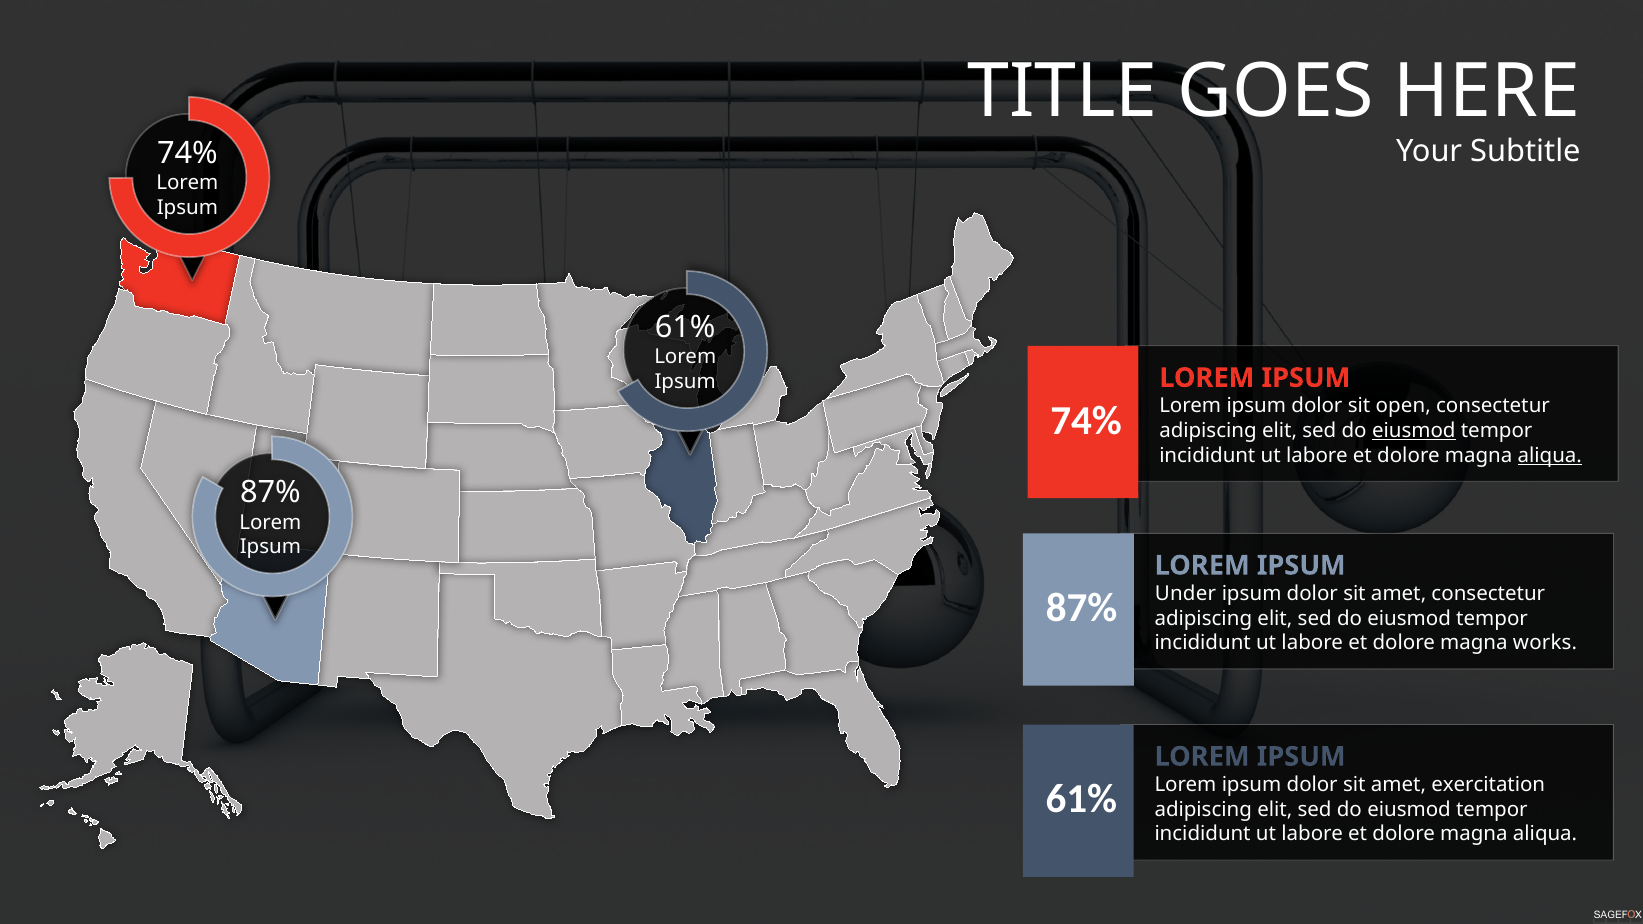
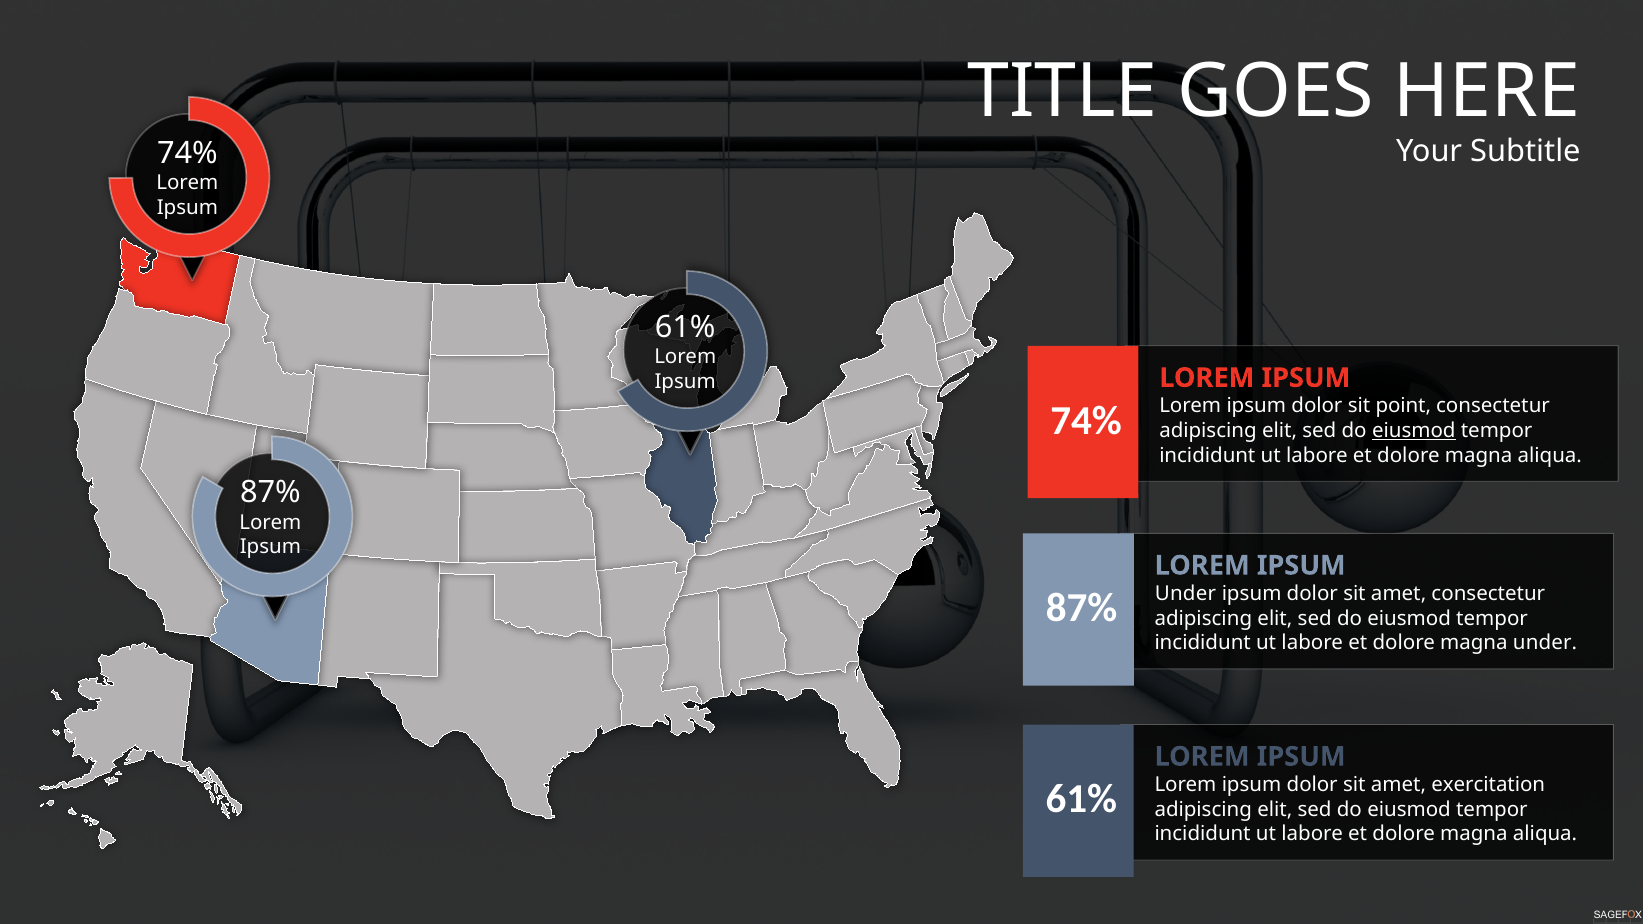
open: open -> point (1403, 406)
aliqua underline: present -> none (1550, 456)
magna works: works -> under (1545, 643)
